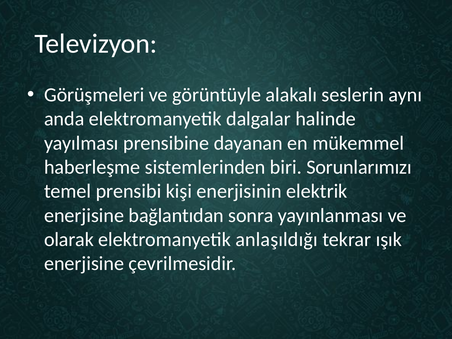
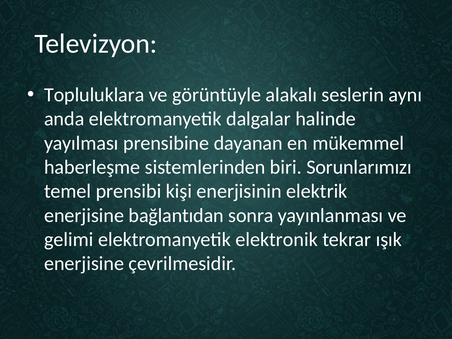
Görüşmeleri: Görüşmeleri -> Topluluklara (94, 95)
olarak: olarak -> gelimi (69, 239)
anlaşıldığı: anlaşıldığı -> elektronik (277, 239)
